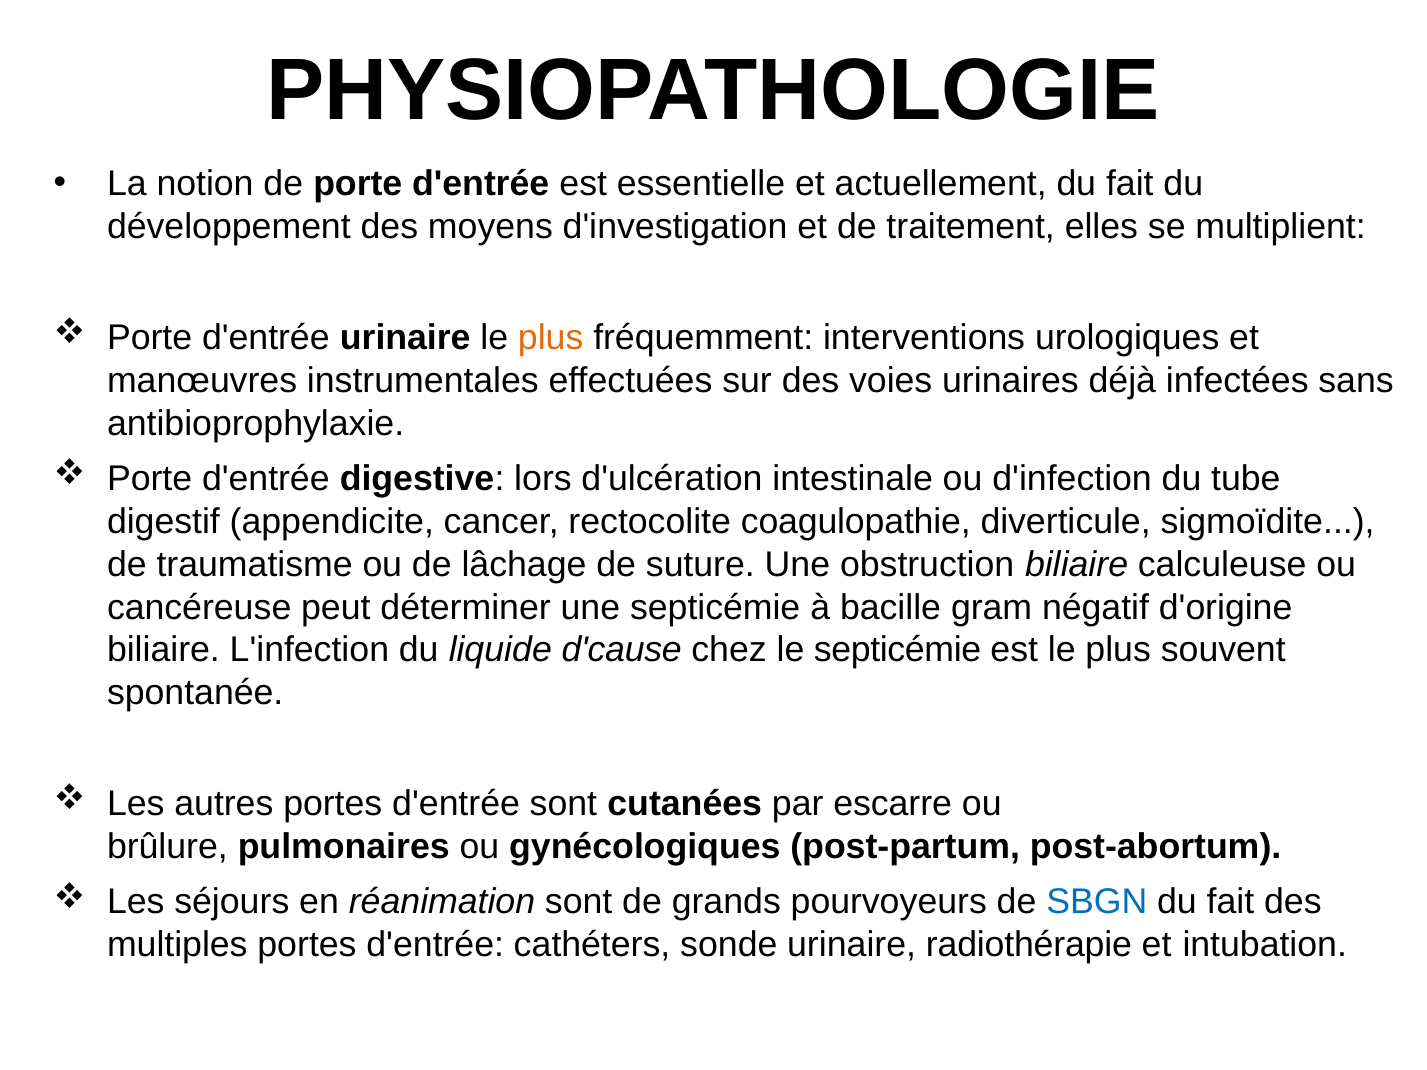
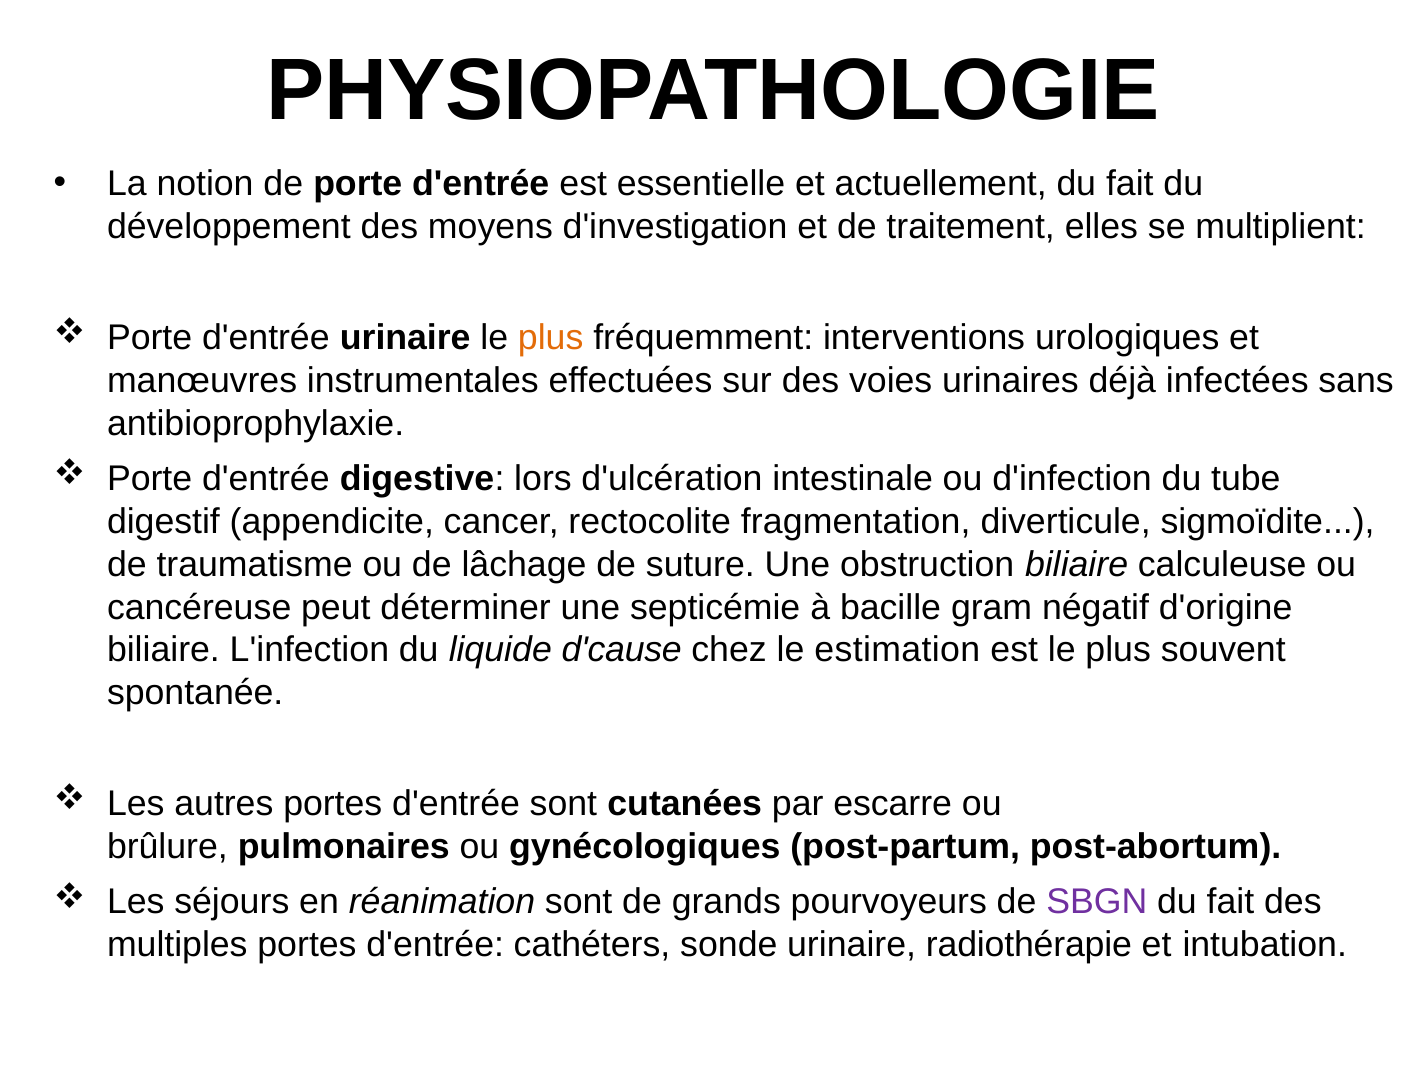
coagulopathie: coagulopathie -> fragmentation (856, 522)
le septicémie: septicémie -> estimation (897, 650)
SBGN colour: blue -> purple (1097, 902)
